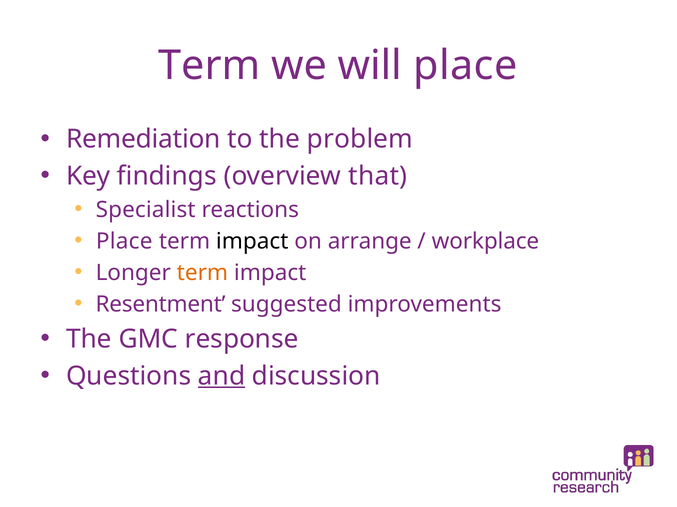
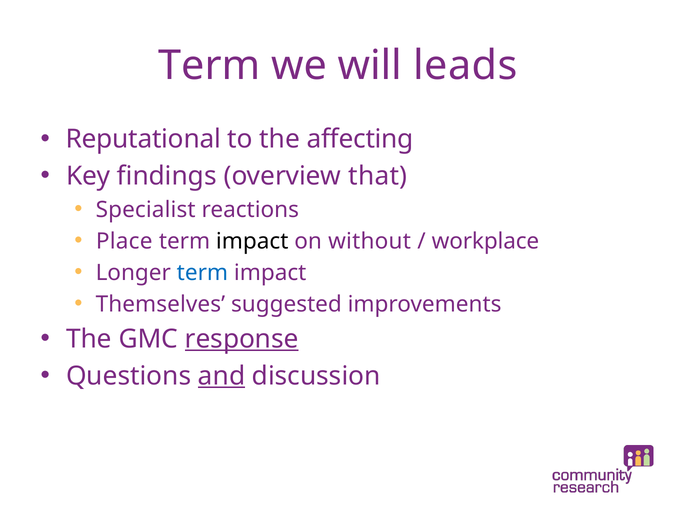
will place: place -> leads (465, 66)
Remediation: Remediation -> Reputational (143, 140)
problem: problem -> affecting (360, 140)
arrange: arrange -> without (370, 242)
term colour: orange -> blue (202, 273)
Resentment: Resentment -> Themselves (160, 305)
response underline: none -> present (242, 340)
